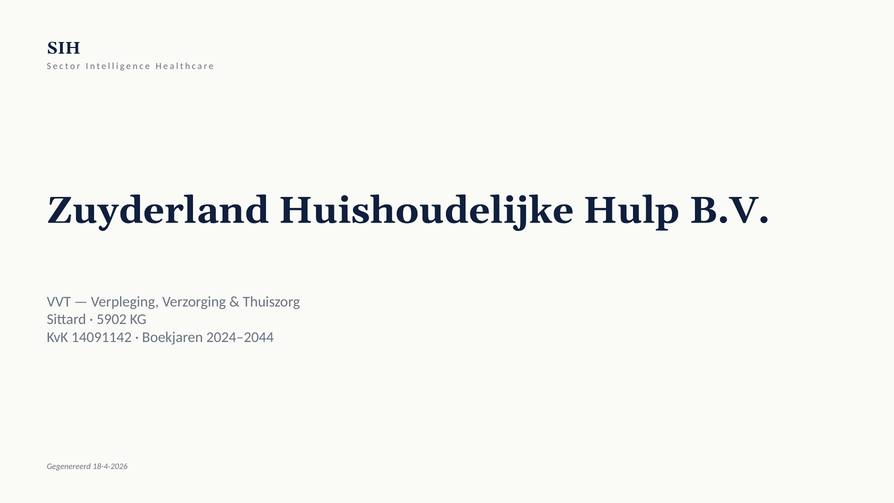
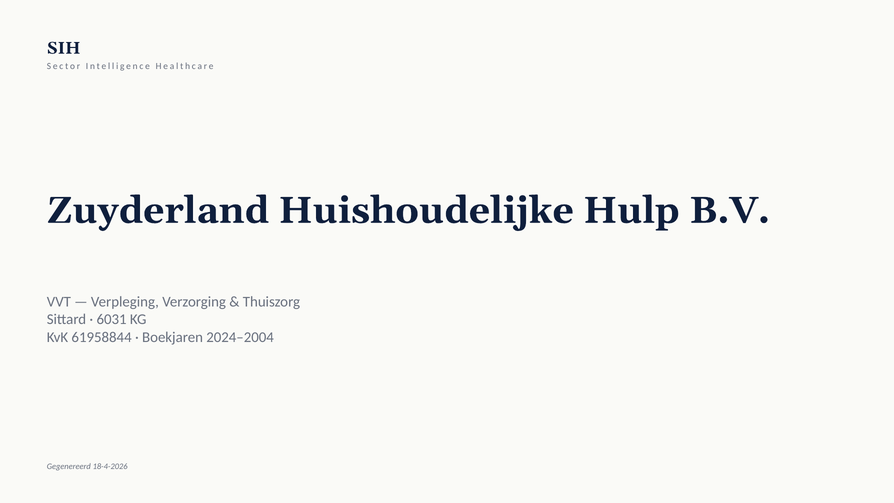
5902: 5902 -> 6031 (112, 319)
14091142: 14091142 -> 61958844 (102, 337)
2024–2044: 2024–2044 -> 2024–2004 (240, 337)
